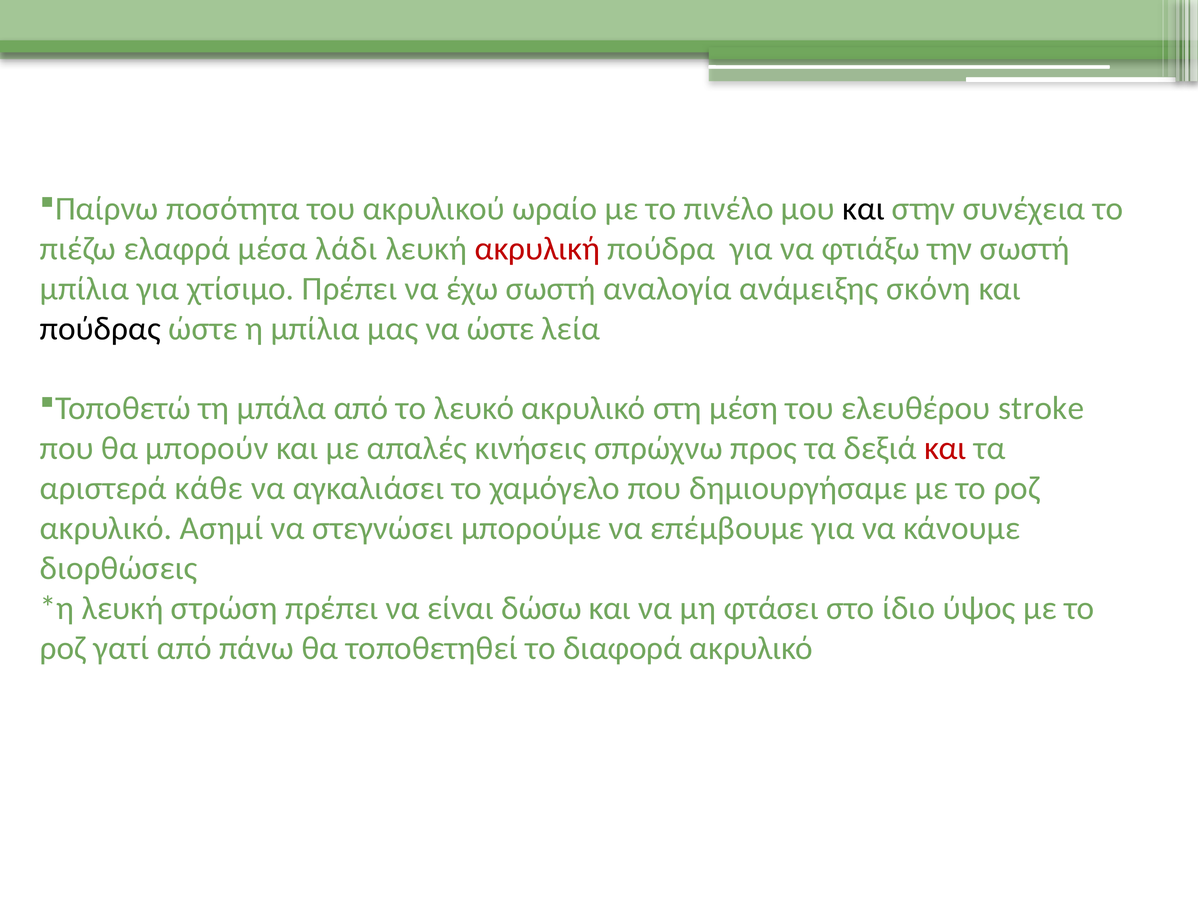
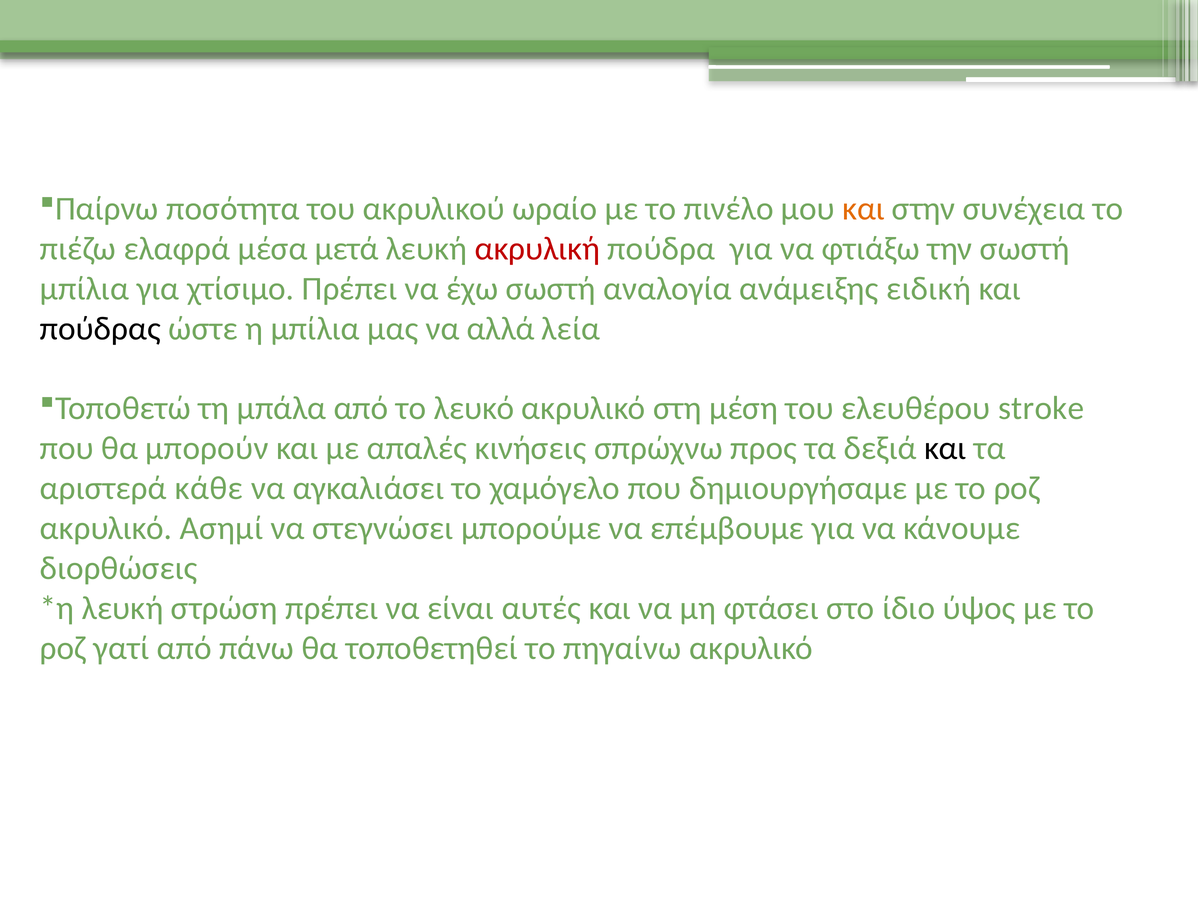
και colour: black -> orange (864, 209)
λάδι: λάδι -> μετά (347, 248)
σκόνη: σκόνη -> ειδική (929, 288)
να ώστε: ώστε -> αλλά (501, 328)
και colour: red -> black (945, 448)
δώσω: δώσω -> αυτές (541, 608)
διαφορά: διαφορά -> πηγαίνω (622, 648)
